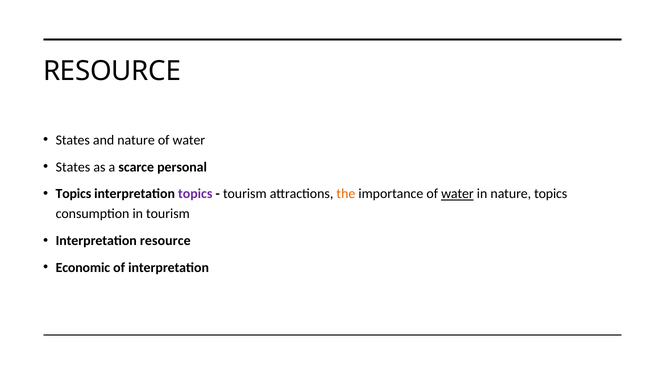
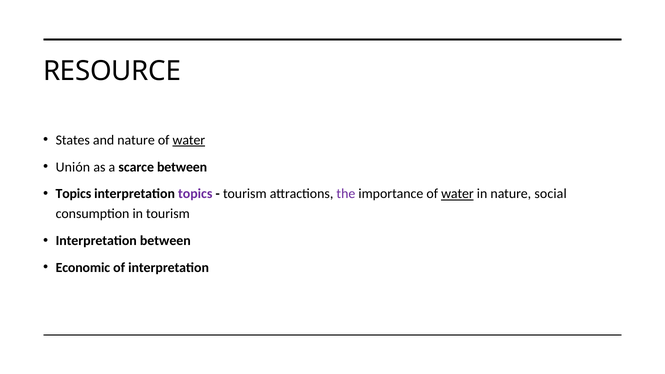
water underline: none -> present (189, 140)
States: States -> Unión (73, 167)
scarce personal: personal -> between (182, 167)
the colour: orange -> purple (346, 194)
nature topics: topics -> social (551, 194)
Interpretation resource: resource -> between (165, 241)
